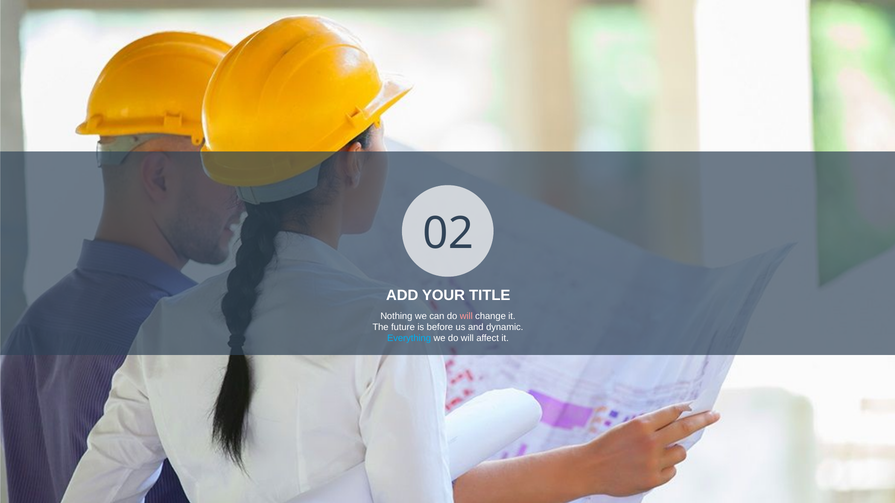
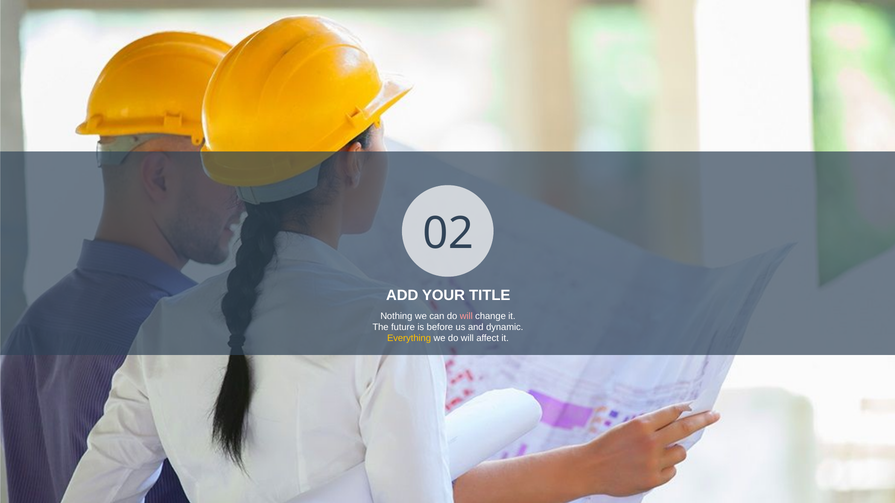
Everything colour: light blue -> yellow (409, 339)
